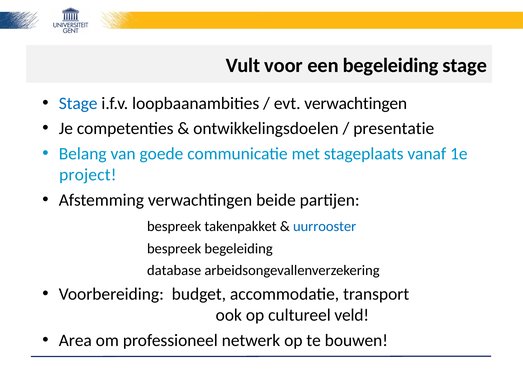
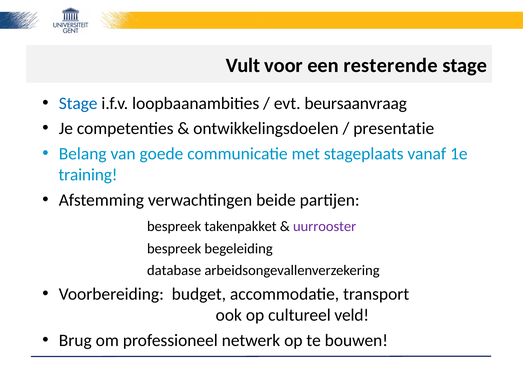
een begeleiding: begeleiding -> resterende (391, 65)
evt verwachtingen: verwachtingen -> beursaanvraag (356, 103)
project: project -> training (88, 175)
uurrooster colour: blue -> purple (325, 226)
Area: Area -> Brug (75, 340)
